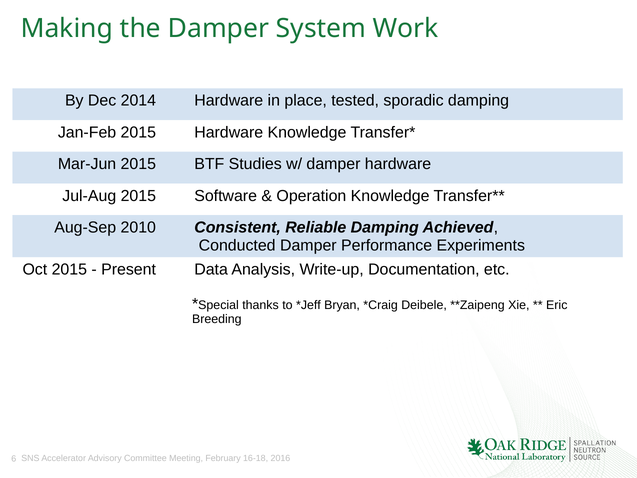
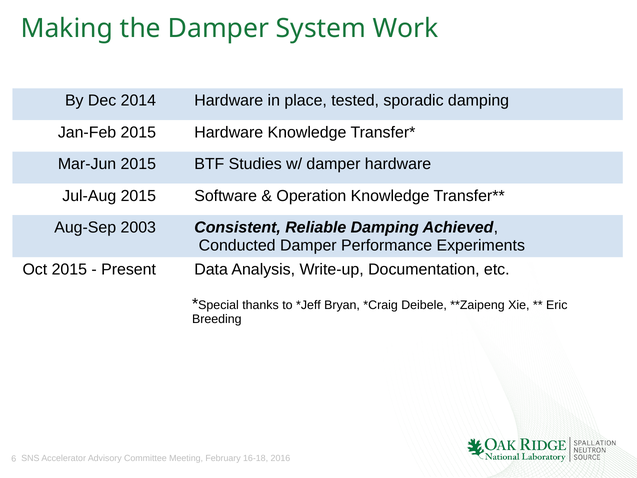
2010: 2010 -> 2003 (138, 227)
